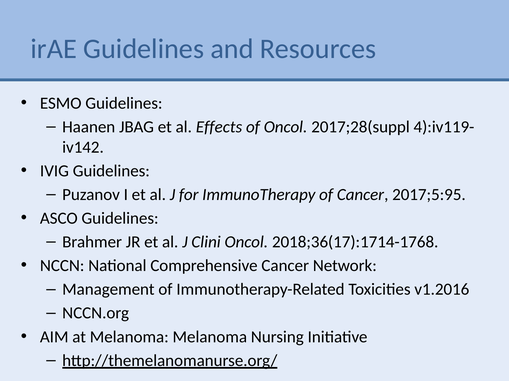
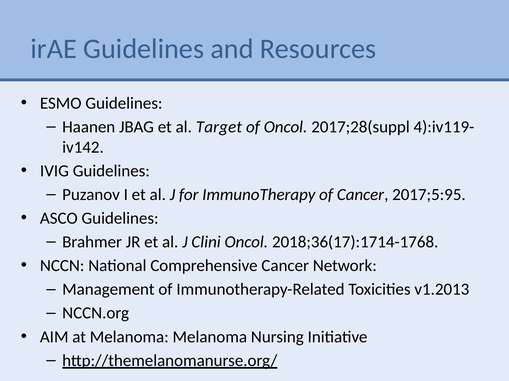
Effects: Effects -> Target (219, 127)
v1.2016: v1.2016 -> v1.2013 (442, 290)
